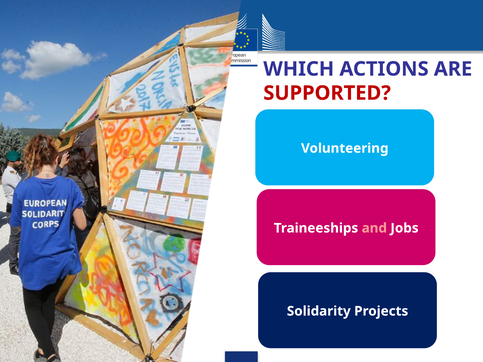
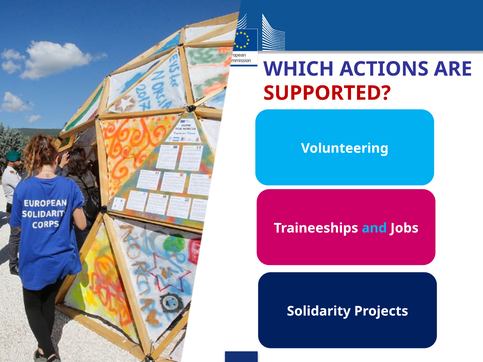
and colour: pink -> light blue (374, 228)
